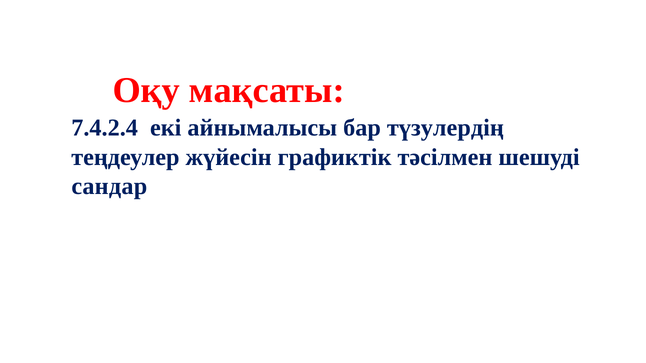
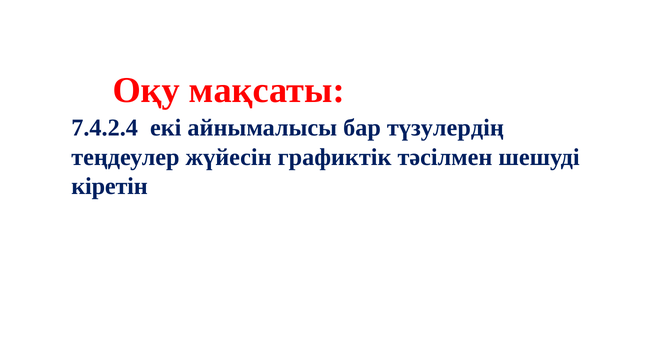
сандар: сандар -> кіретін (110, 186)
